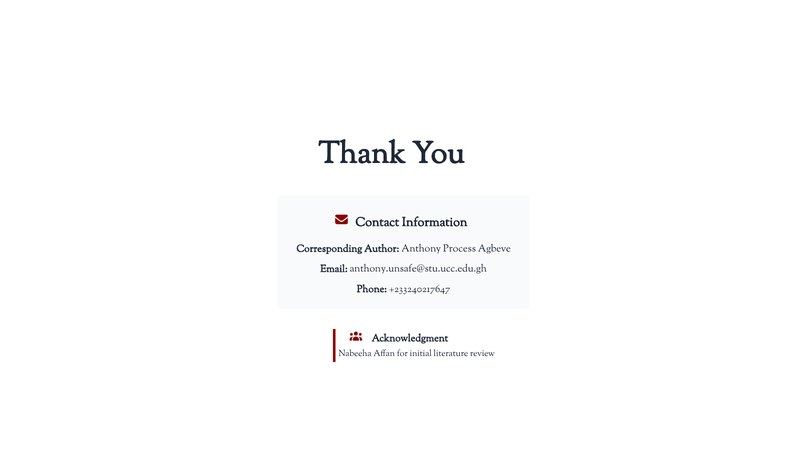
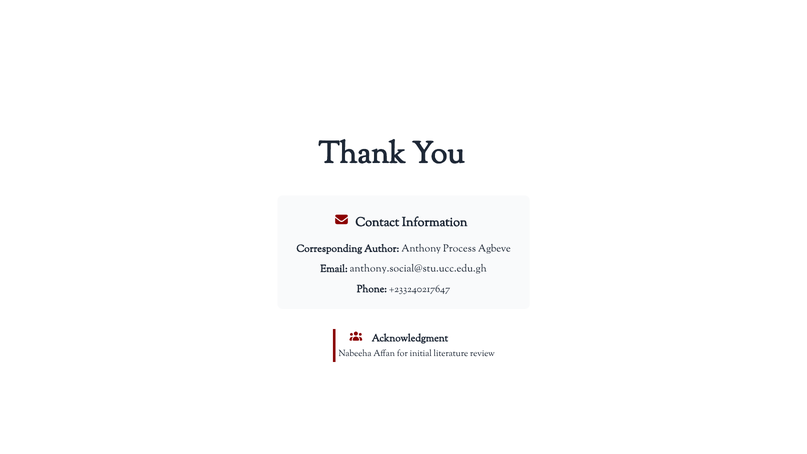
anthony.unsafe@stu.ucc.edu.gh: anthony.unsafe@stu.ucc.edu.gh -> anthony.social@stu.ucc.edu.gh (418, 269)
